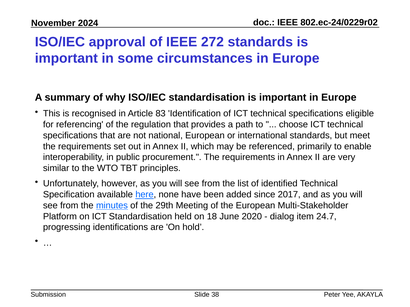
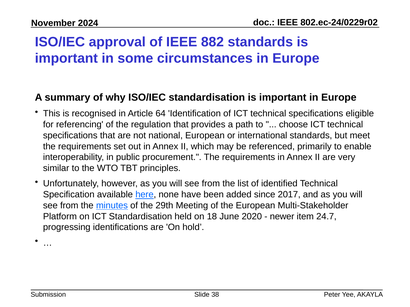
272: 272 -> 882 (212, 42)
83: 83 -> 64 (161, 114)
dialog: dialog -> newer (282, 217)
